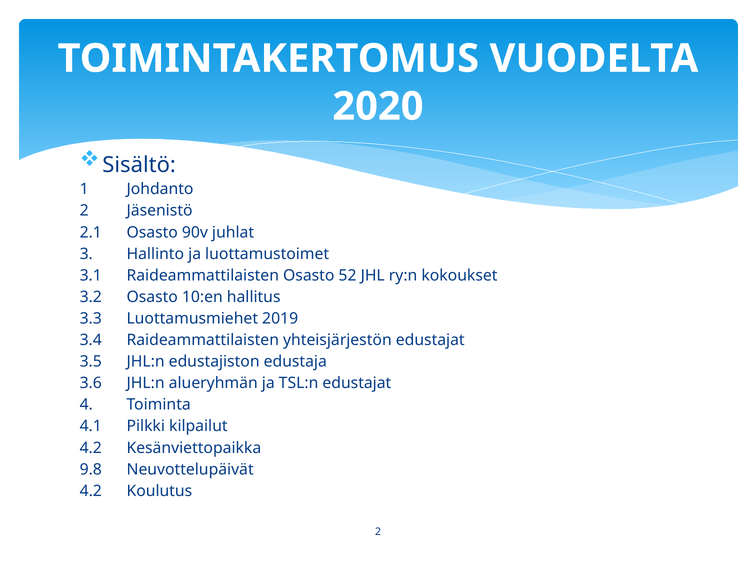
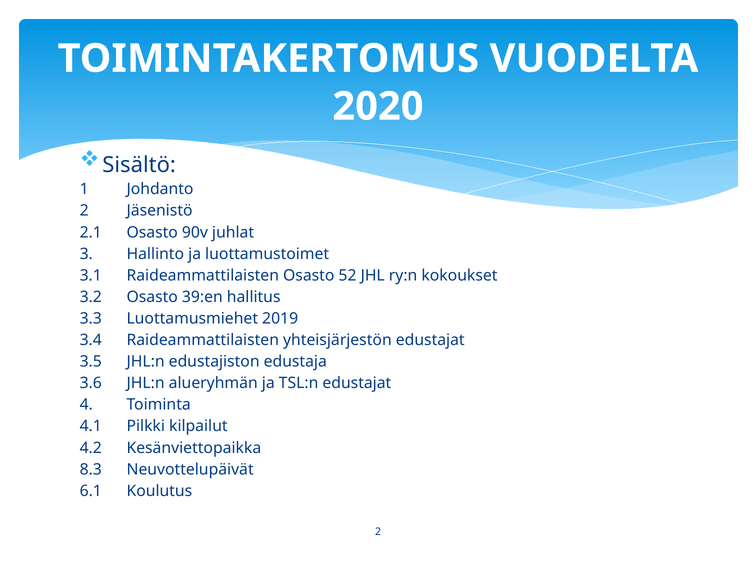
10:en: 10:en -> 39:en (202, 297)
9.8: 9.8 -> 8.3 (91, 469)
4.2: 4.2 -> 6.1 (91, 491)
